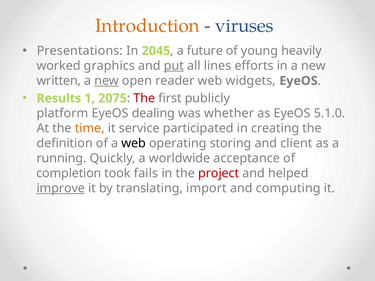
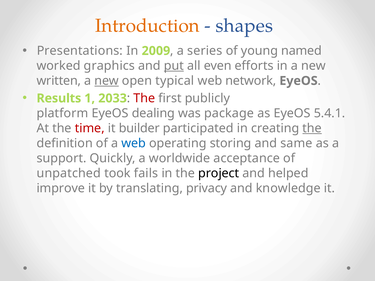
viruses: viruses -> shapes (244, 26)
2045: 2045 -> 2009 (156, 51)
future: future -> series (205, 51)
heavily: heavily -> named (302, 51)
lines: lines -> even (218, 66)
reader: reader -> typical (175, 81)
widgets: widgets -> network (251, 81)
2075: 2075 -> 2033 (113, 98)
whether: whether -> package (229, 113)
5.1.0: 5.1.0 -> 5.4.1 (330, 113)
time colour: orange -> red (90, 128)
service: service -> builder (139, 128)
the underline: none -> present (312, 128)
web colour: black -> blue (134, 143)
client: client -> same (296, 143)
running: running -> support (61, 158)
completion: completion -> unpatched (69, 173)
project colour: red -> black (219, 173)
improve underline: present -> none (61, 188)
import: import -> privacy (207, 188)
computing: computing -> knowledge (288, 188)
